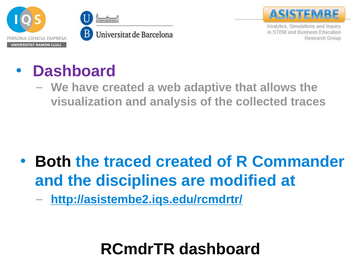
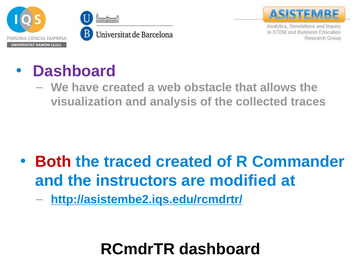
adaptive: adaptive -> obstacle (208, 87)
Both colour: black -> red (53, 161)
disciplines: disciplines -> instructors (137, 181)
